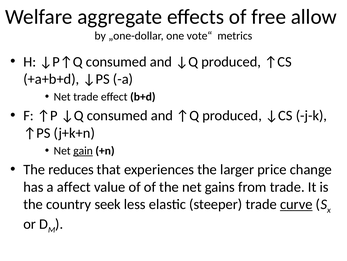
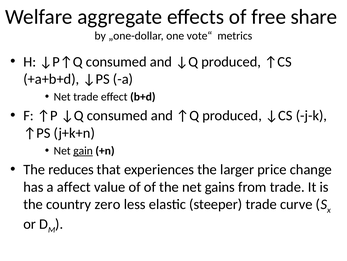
allow: allow -> share (314, 17)
seek: seek -> zero (107, 204)
curve underline: present -> none (296, 204)
